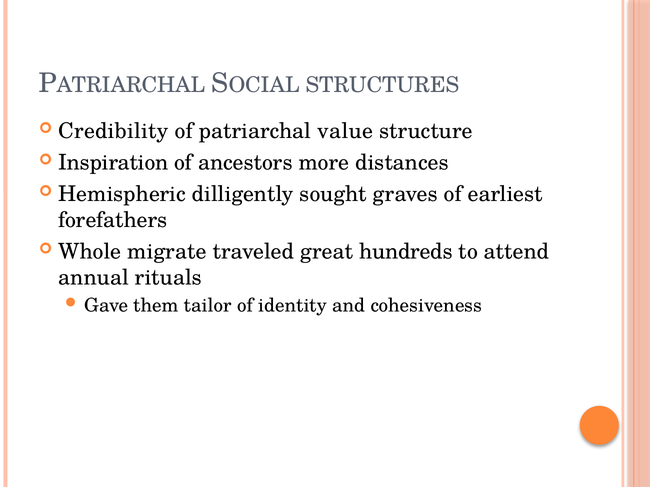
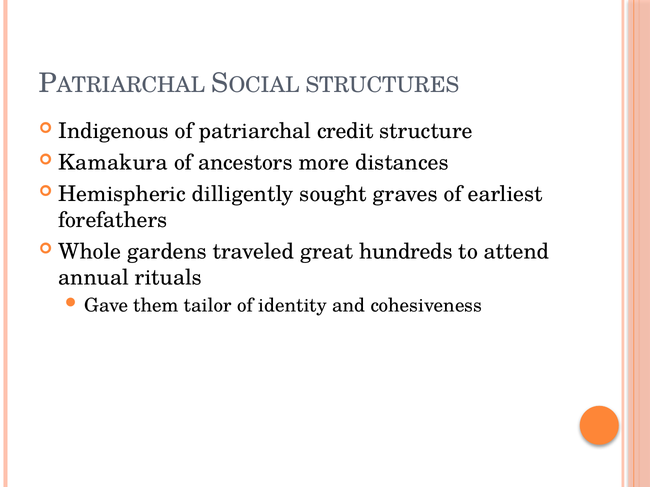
Credibility: Credibility -> Indigenous (114, 131)
value: value -> credit (345, 131)
Inspiration: Inspiration -> Kamakura (113, 163)
migrate: migrate -> gardens (167, 252)
